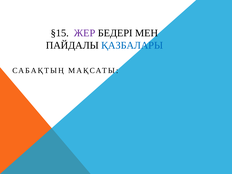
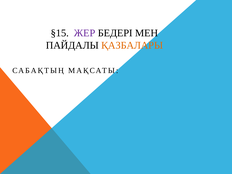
ҚАЗБАЛАРЫ colour: blue -> orange (132, 45)
